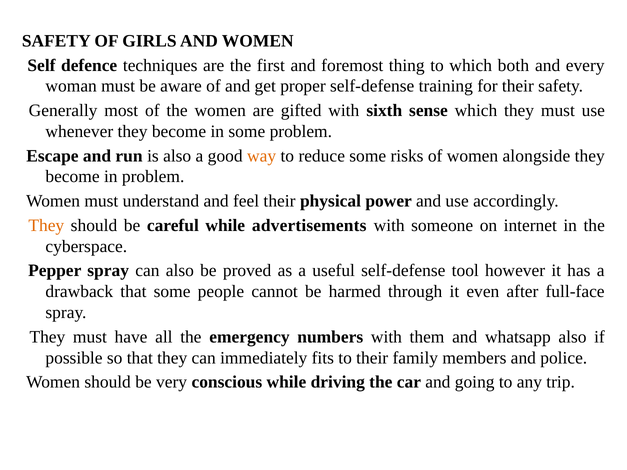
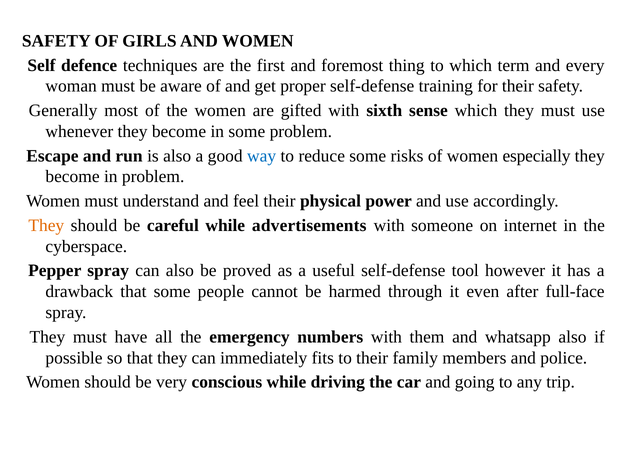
both: both -> term (514, 65)
way colour: orange -> blue (262, 156)
alongside: alongside -> especially (537, 156)
